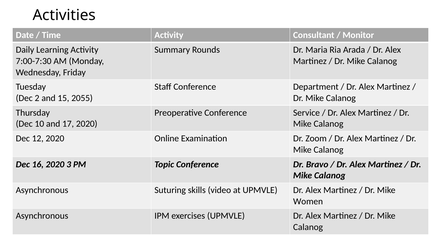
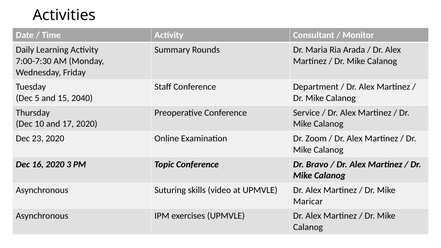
2: 2 -> 5 (37, 98)
2055: 2055 -> 2040 (82, 98)
12: 12 -> 23 (38, 139)
Women: Women -> Maricar (308, 201)
